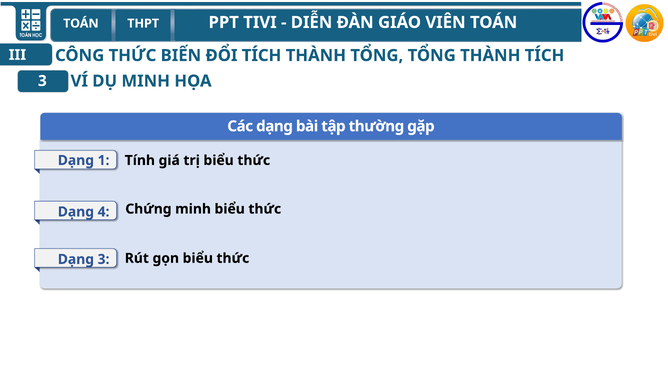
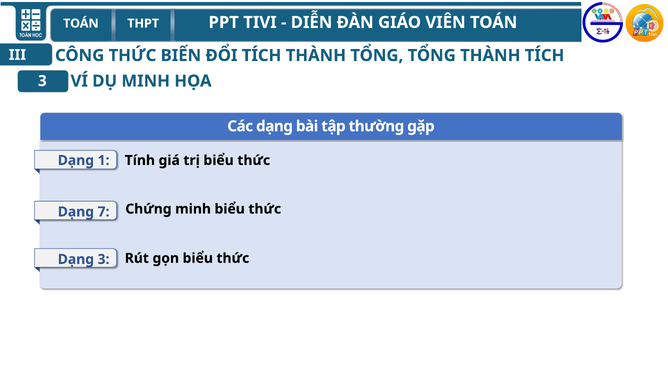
4: 4 -> 7 (104, 212)
